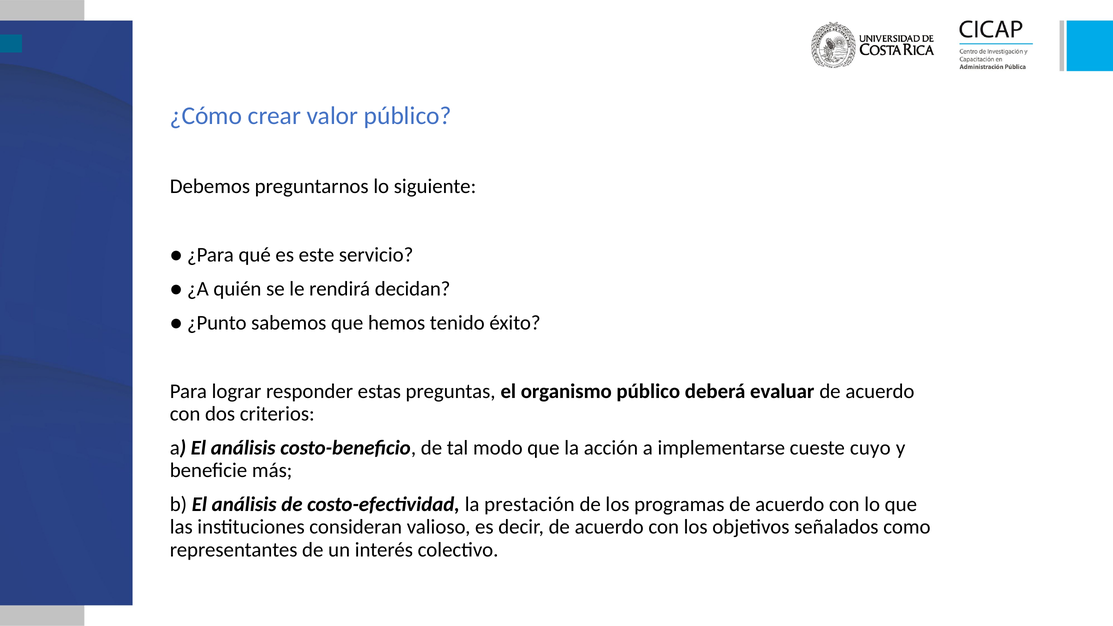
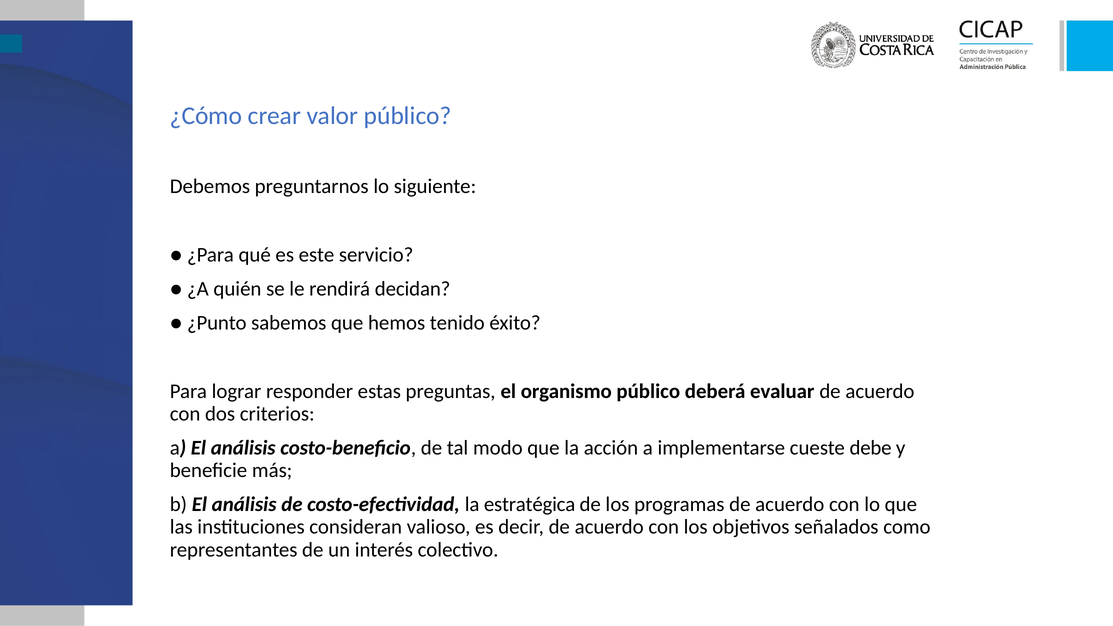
cuyo: cuyo -> debe (871, 448)
prestación: prestación -> estratégica (530, 505)
